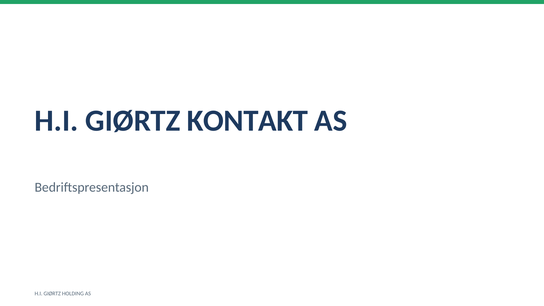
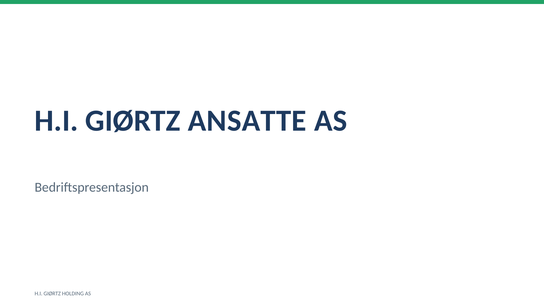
KONTAKT: KONTAKT -> ANSATTE (247, 121)
